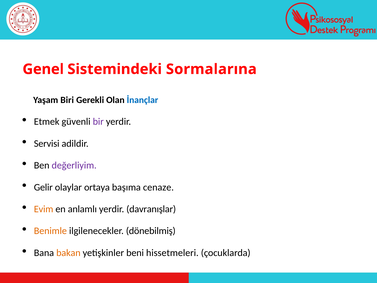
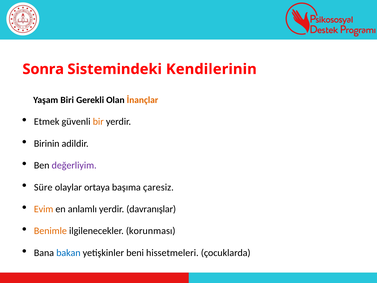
Genel: Genel -> Sonra (43, 69)
Sormalarına: Sormalarına -> Kendilerinin (211, 69)
İnançlar colour: blue -> orange (142, 100)
bir colour: purple -> orange (98, 122)
Servisi: Servisi -> Birinin (47, 143)
Gelir: Gelir -> Süre (43, 187)
cenaze: cenaze -> çaresiz (158, 187)
dönebilmiş: dönebilmiş -> korunması (151, 231)
bakan colour: orange -> blue (68, 253)
